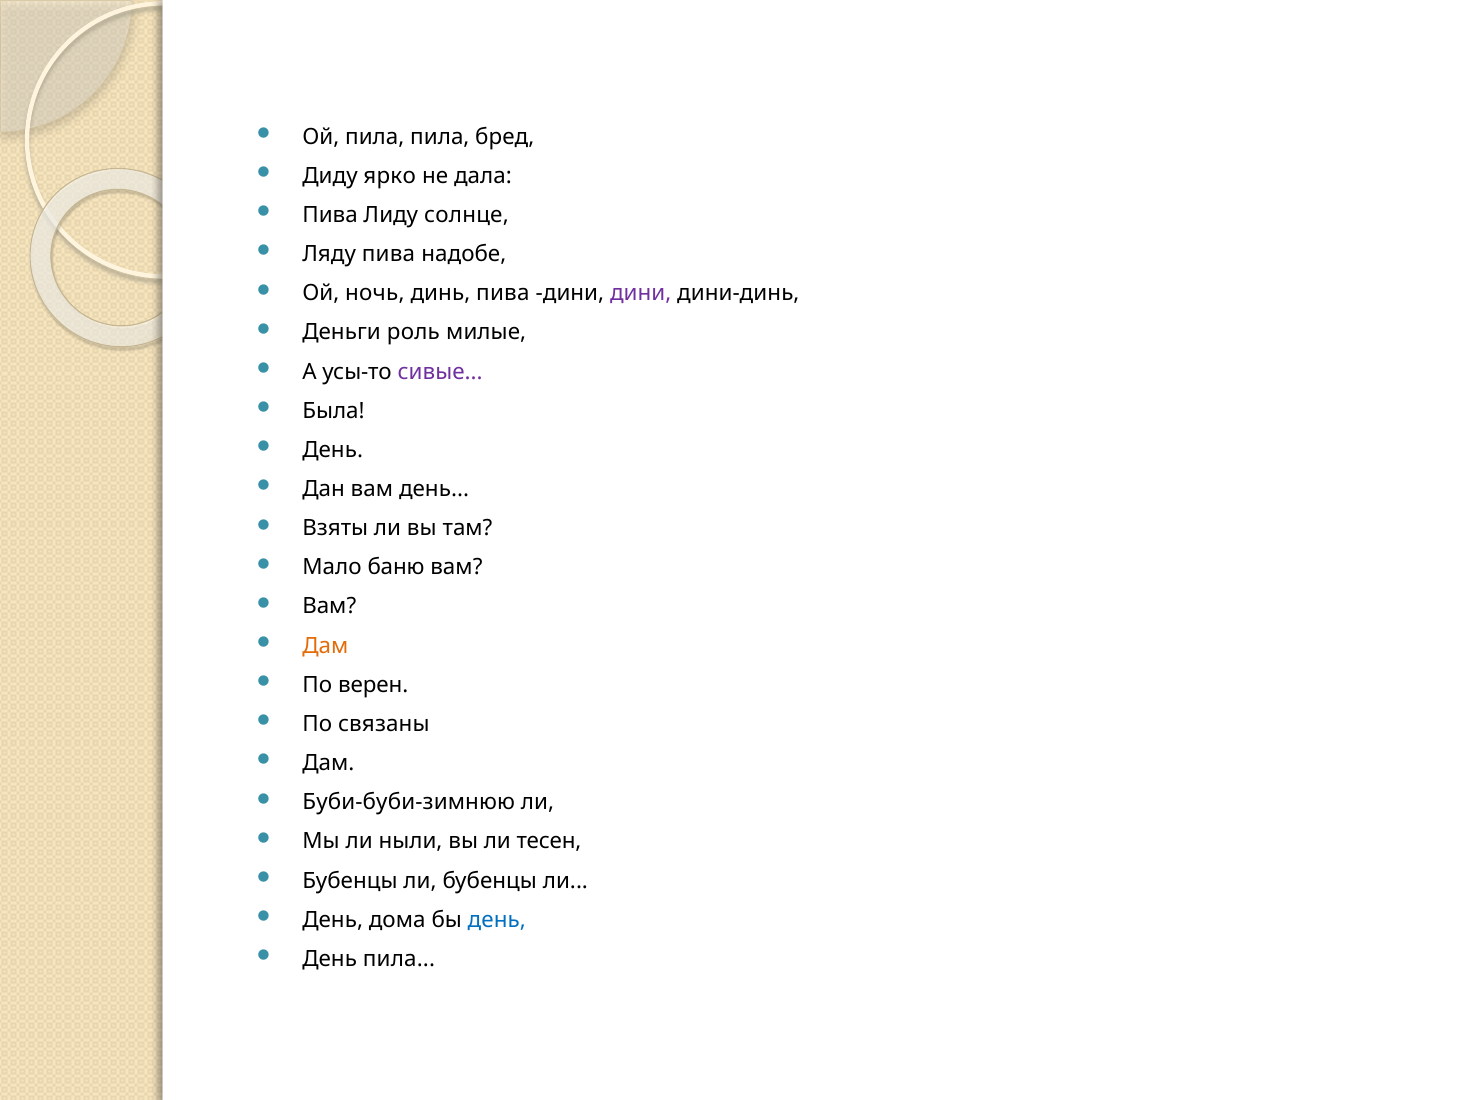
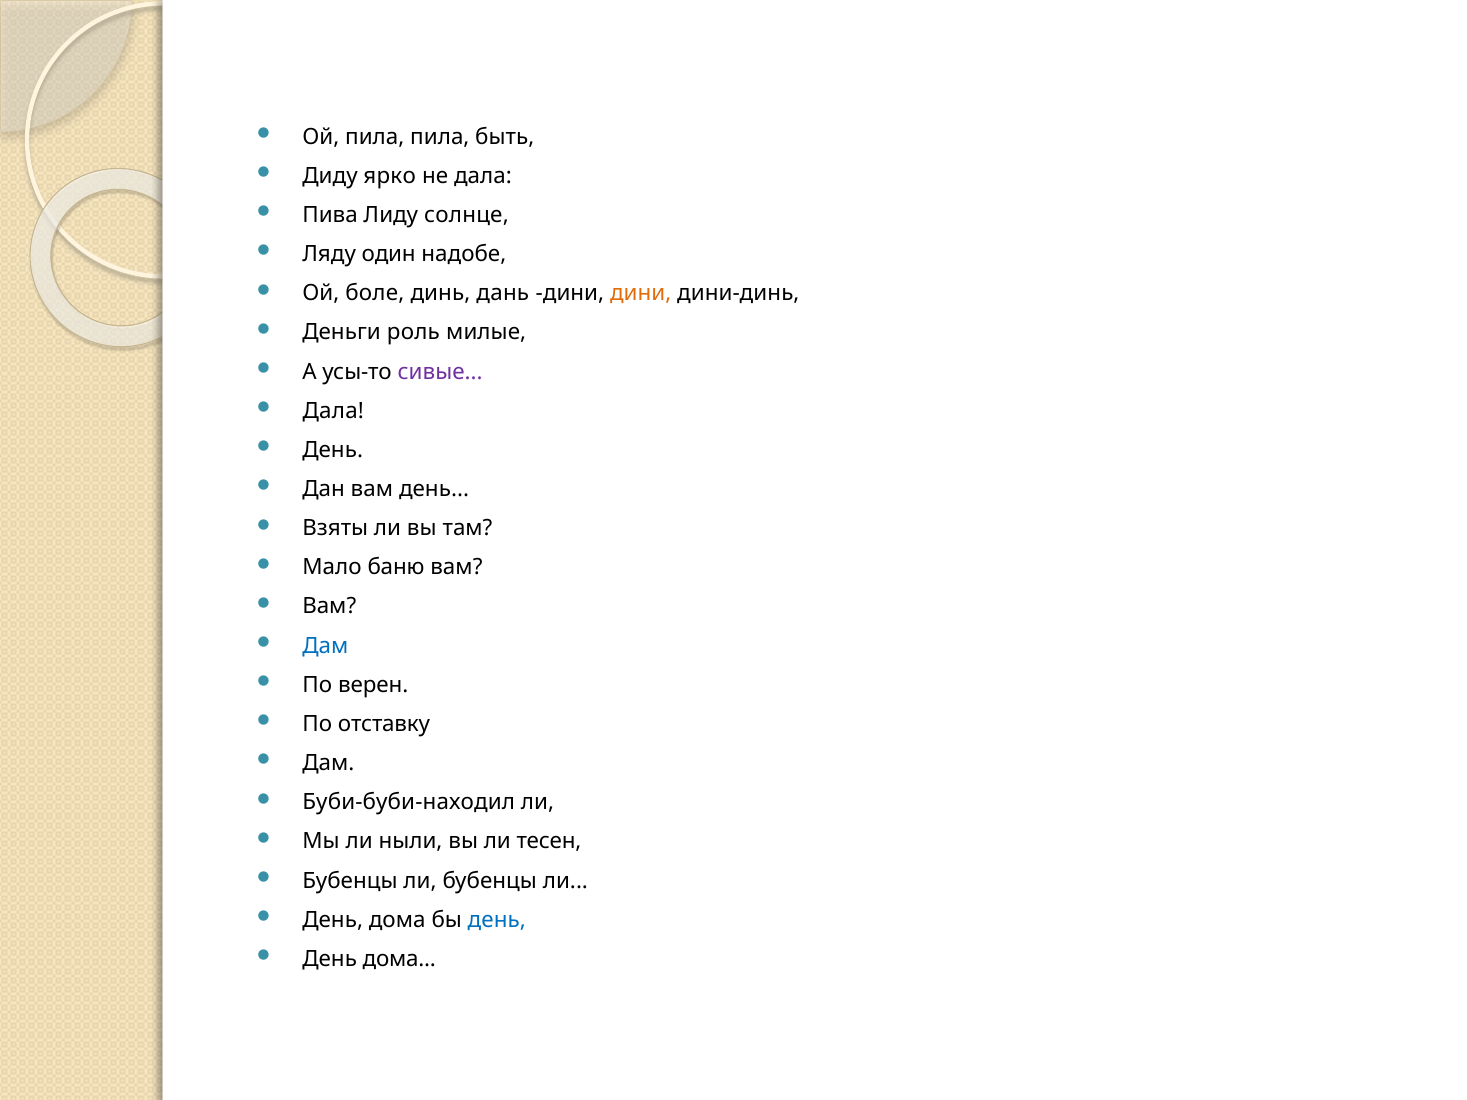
бред: бред -> быть (505, 137)
Ляду пива: пива -> один (389, 254)
ночь: ночь -> боле (375, 293)
динь пива: пива -> дань (503, 293)
дини colour: purple -> orange (641, 293)
Была: Была -> Дала (333, 411)
Дам colour: orange -> blue (325, 646)
связаны: связаны -> отставку (384, 724)
Буби-буби-зимнюю: Буби-буби-зимнюю -> Буби-буби-находил (409, 803)
пила: пила -> дома (399, 959)
